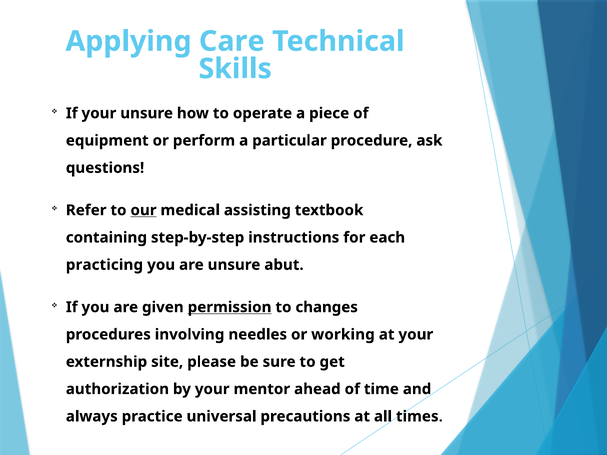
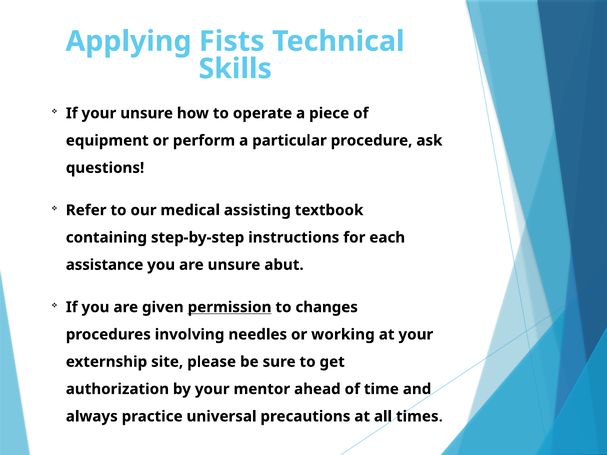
Care: Care -> Fists (232, 41)
our underline: present -> none (144, 210)
practicing: practicing -> assistance (105, 265)
